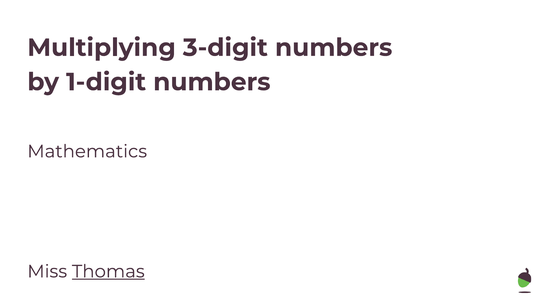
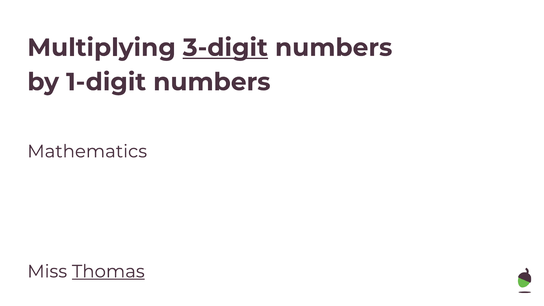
3-digit underline: none -> present (225, 48)
